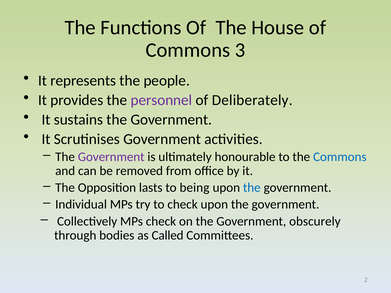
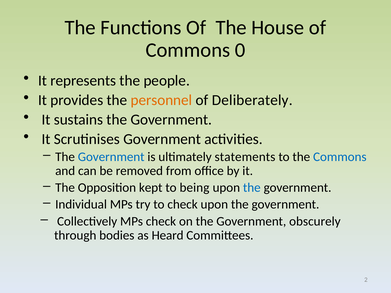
3: 3 -> 0 (240, 50)
personnel colour: purple -> orange (161, 100)
Government colour: purple -> blue (111, 157)
honourable: honourable -> statements (245, 157)
lasts: lasts -> kept (151, 188)
Called: Called -> Heard (168, 236)
